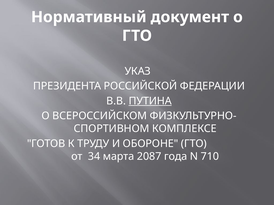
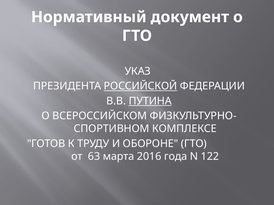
РОССИЙСКОЙ underline: none -> present (141, 86)
34: 34 -> 63 (94, 157)
2087: 2087 -> 2016 (149, 157)
710: 710 -> 122 (210, 157)
